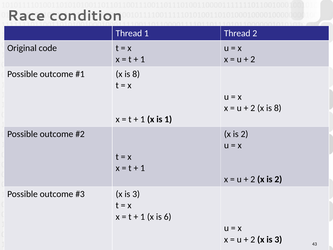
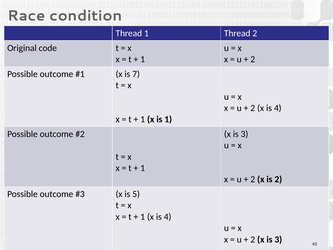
8: 8 -> 7 (136, 74)
2 x is 8: 8 -> 4 (278, 108)
2: 2 -> 3 (244, 134)
3: 3 -> 5 (136, 194)
1 x is 6: 6 -> 4 (168, 217)
